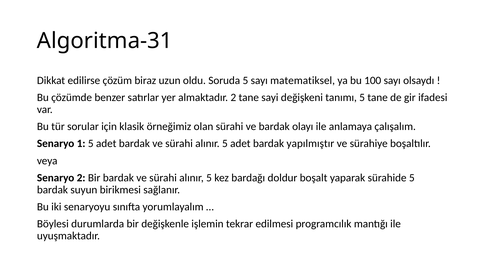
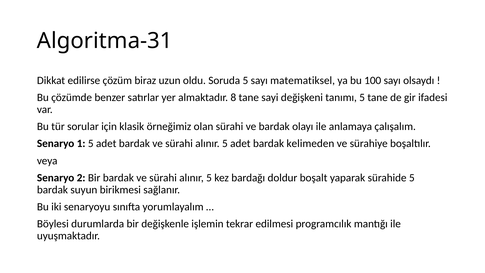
almaktadır 2: 2 -> 8 (233, 97)
yapılmıştır: yapılmıştır -> kelimeden (310, 144)
